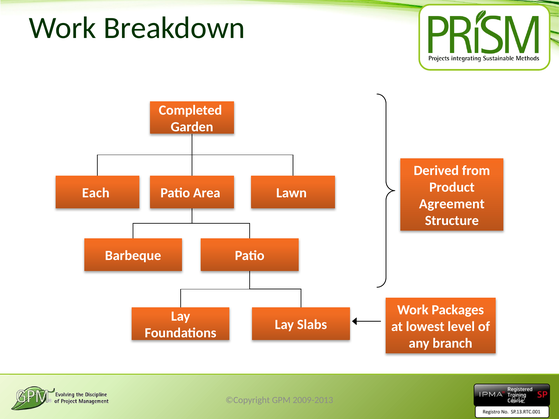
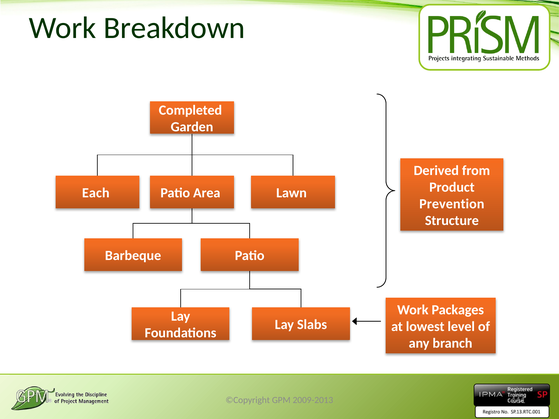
Agreement: Agreement -> Prevention (452, 204)
842: 842 -> 111 (518, 400)
